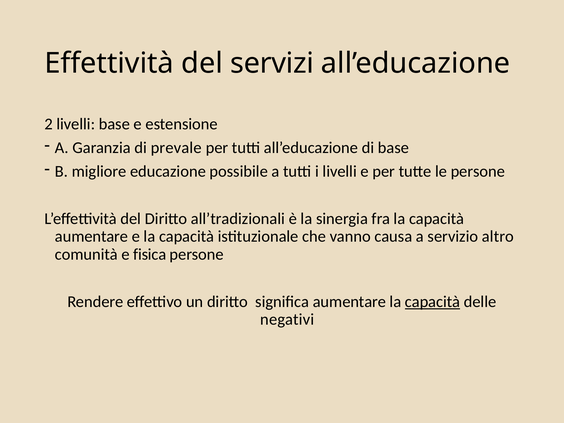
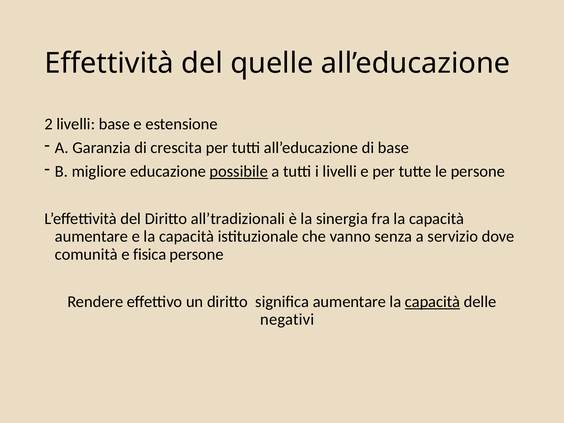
servizi: servizi -> quelle (272, 63)
prevale: prevale -> crescita (176, 148)
possibile underline: none -> present (239, 171)
causa: causa -> senza (393, 237)
altro: altro -> dove (498, 237)
